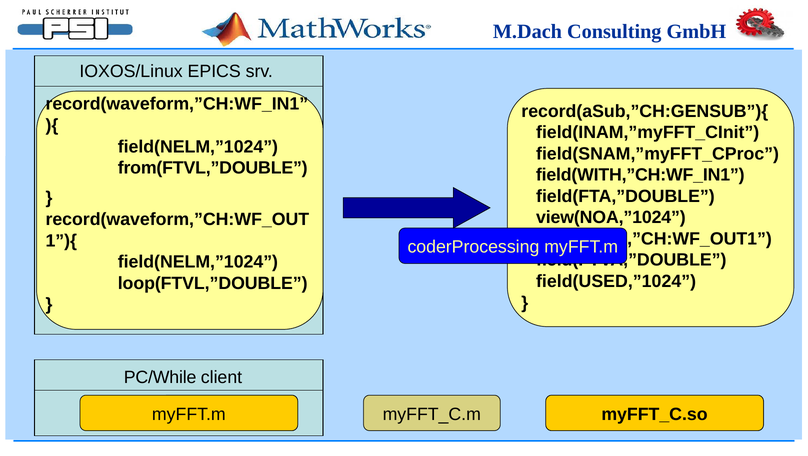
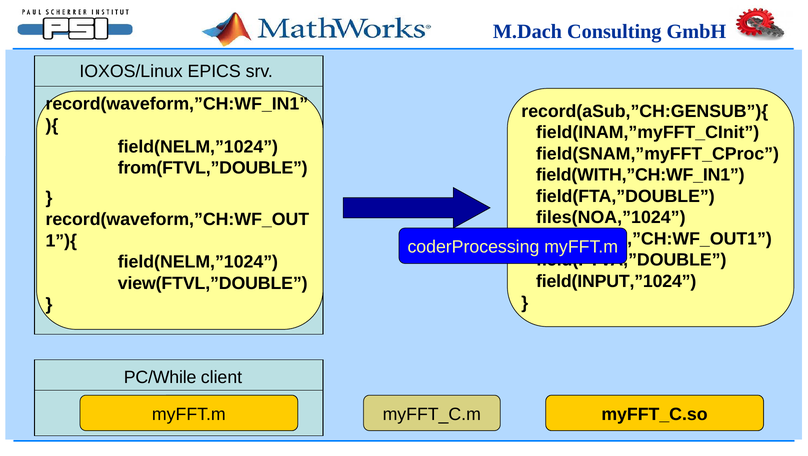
view(NOA,”1024: view(NOA,”1024 -> files(NOA,”1024 (611, 217)
field(USED,”1024: field(USED,”1024 -> field(INPUT,”1024 (616, 281)
loop(FTVL,”DOUBLE: loop(FTVL,”DOUBLE -> view(FTVL,”DOUBLE (213, 283)
